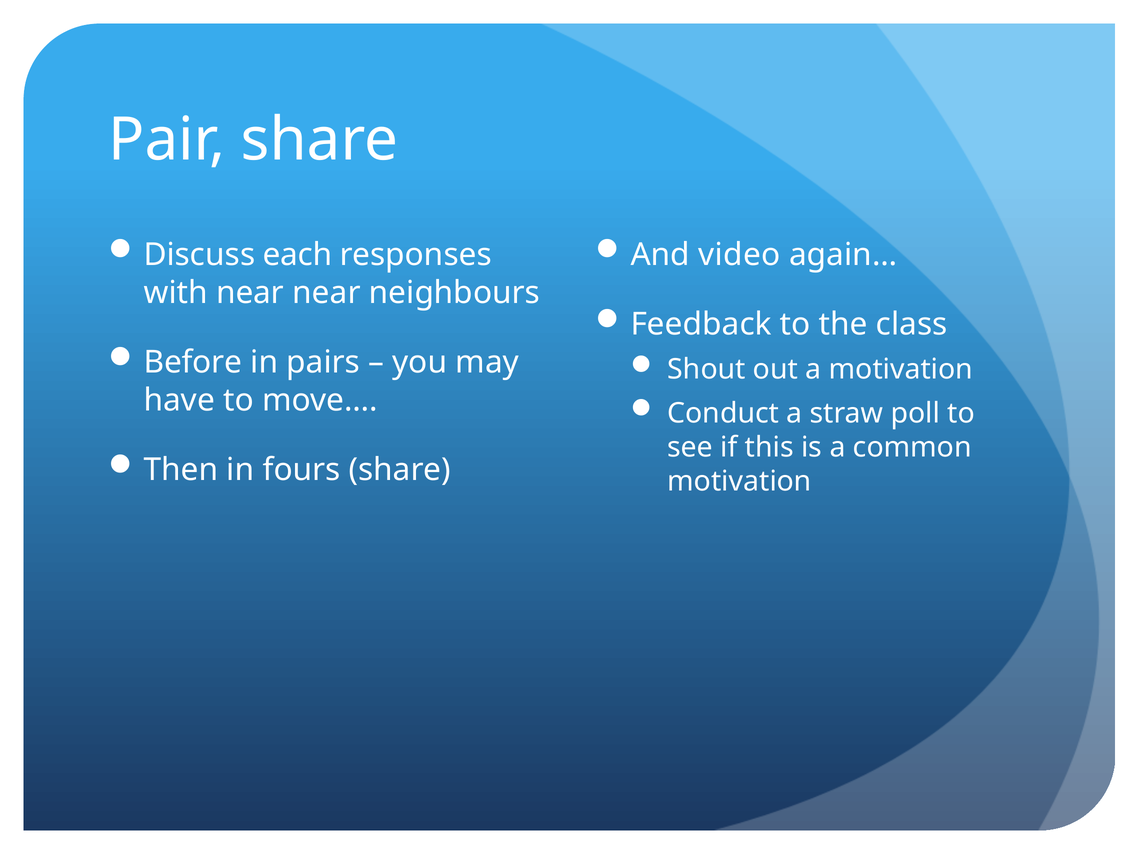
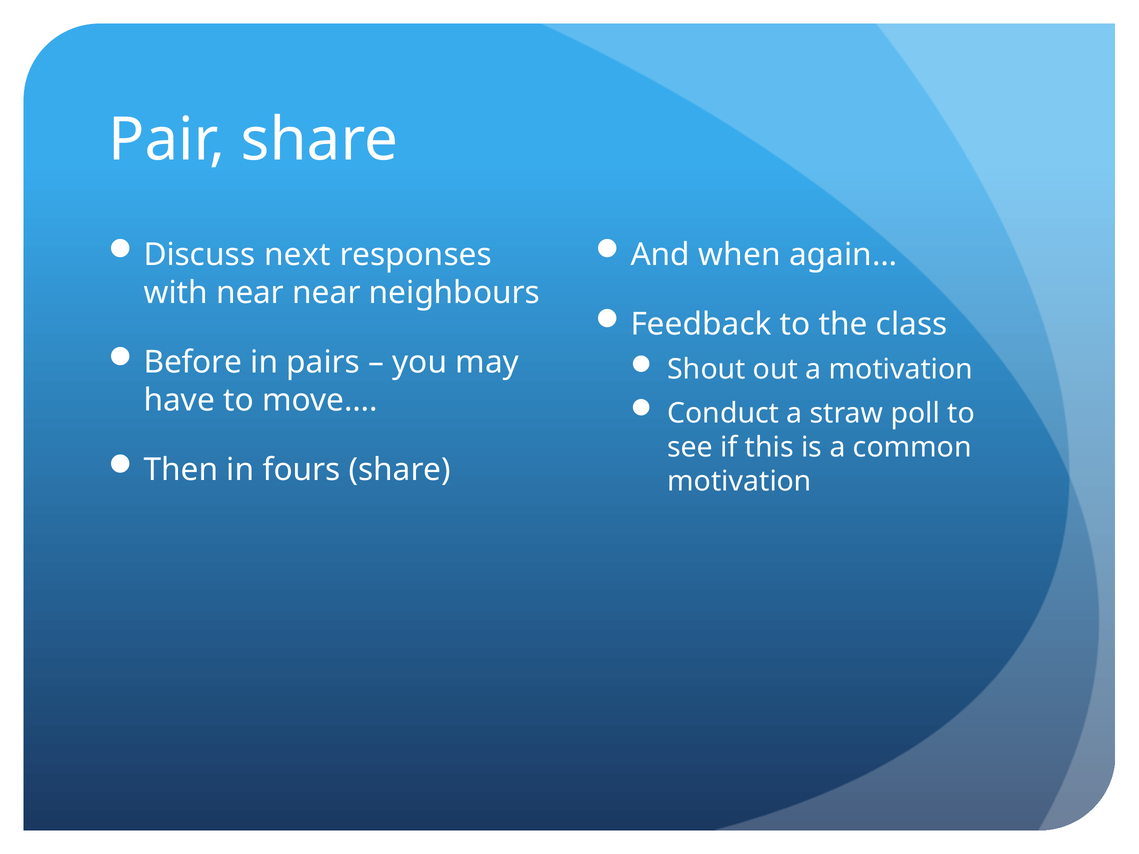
each: each -> next (297, 255)
video: video -> when (739, 255)
